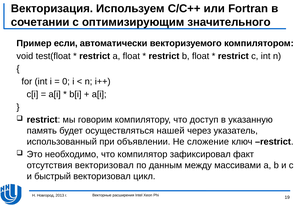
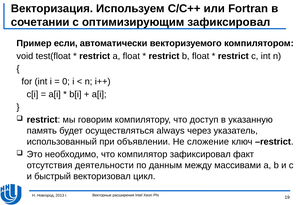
оптимизирующим значительного: значительного -> зафиксировал (229, 22)
нашей: нашей -> always (171, 131)
отсутствия векторизовал: векторизовал -> деятельности (104, 165)
